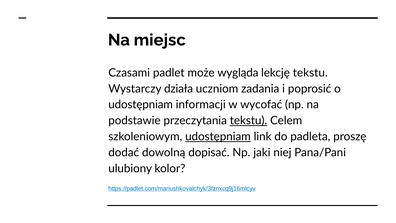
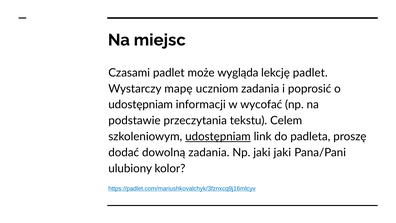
lekcję tekstu: tekstu -> padlet (310, 73)
działa: działa -> mapę (178, 89)
tekstu underline: present -> none (249, 120)
dowolną dopisać: dopisać -> zadania (209, 152)
jaki niej: niej -> jaki (282, 152)
